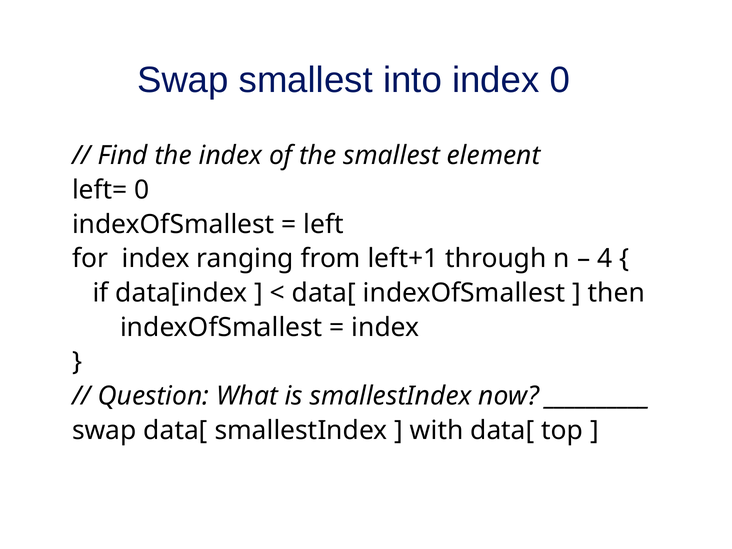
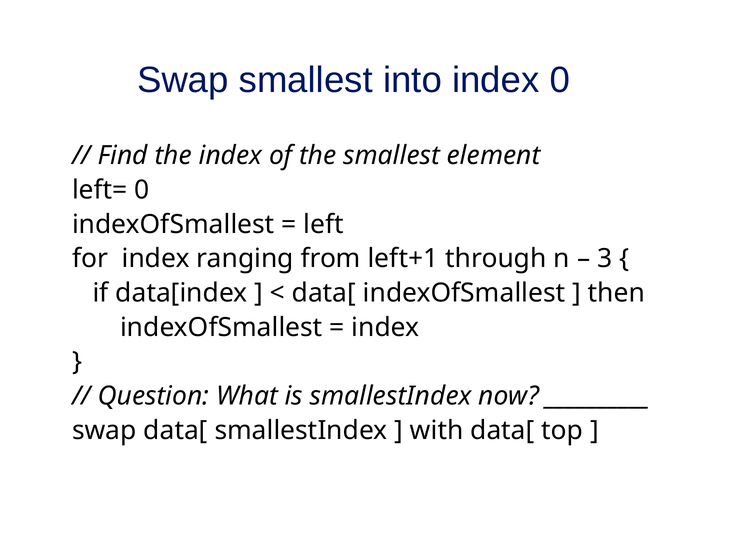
4: 4 -> 3 (605, 259)
